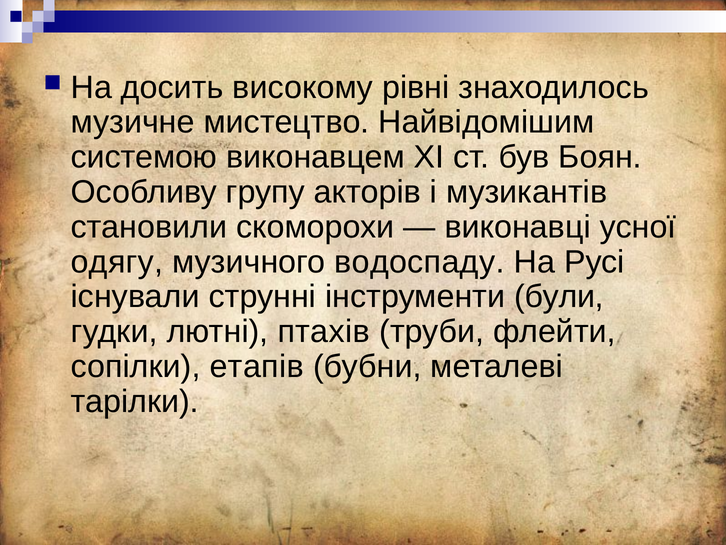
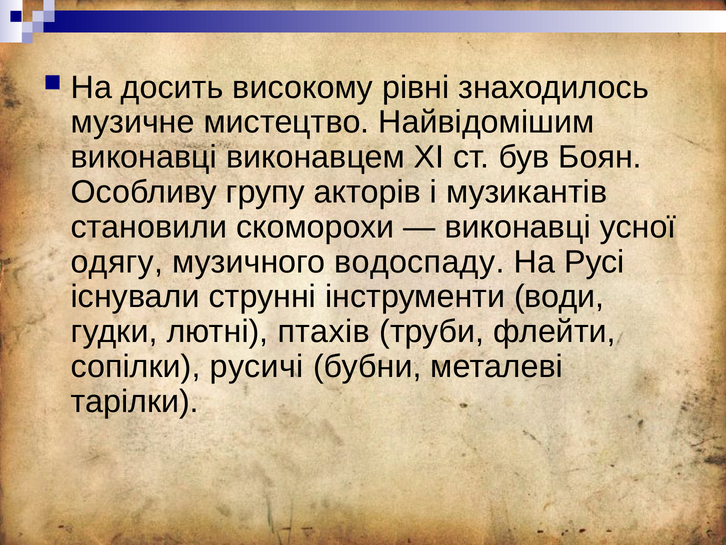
системою: системою -> виконавці (144, 157)
були: були -> води (559, 297)
етапів: етапів -> русичі (257, 366)
